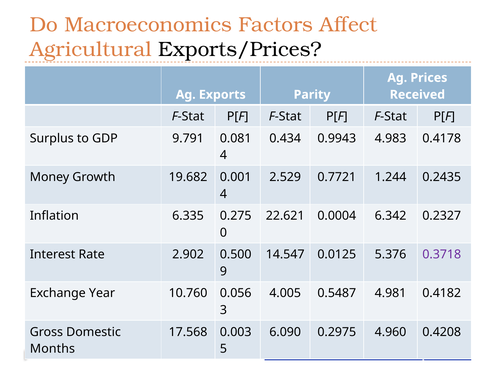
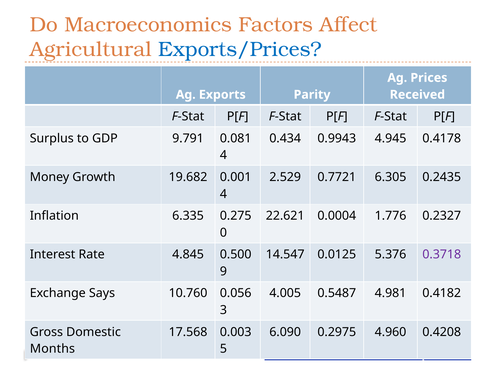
Exports/Prices colour: black -> blue (240, 49)
4.983: 4.983 -> 4.945 (391, 138)
1.244: 1.244 -> 6.305 (391, 177)
6.342: 6.342 -> 1.776 (391, 216)
2.902: 2.902 -> 4.845 (188, 254)
Year: Year -> Says (102, 293)
